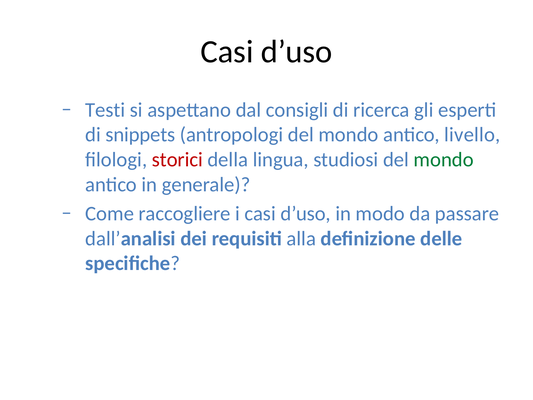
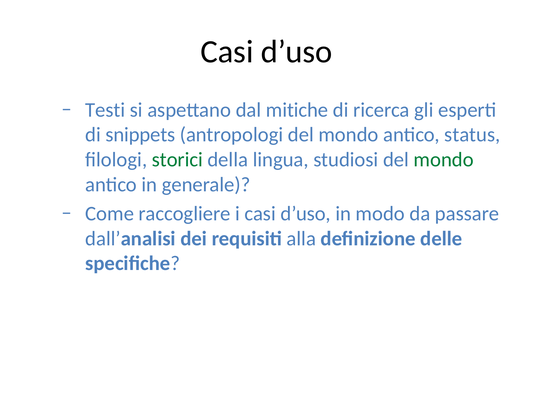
consigli: consigli -> mitiche (297, 110)
livello: livello -> status (472, 135)
storici colour: red -> green (177, 160)
